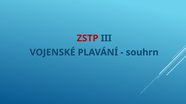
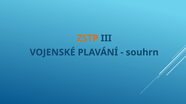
ZSTP colour: red -> orange (88, 38)
